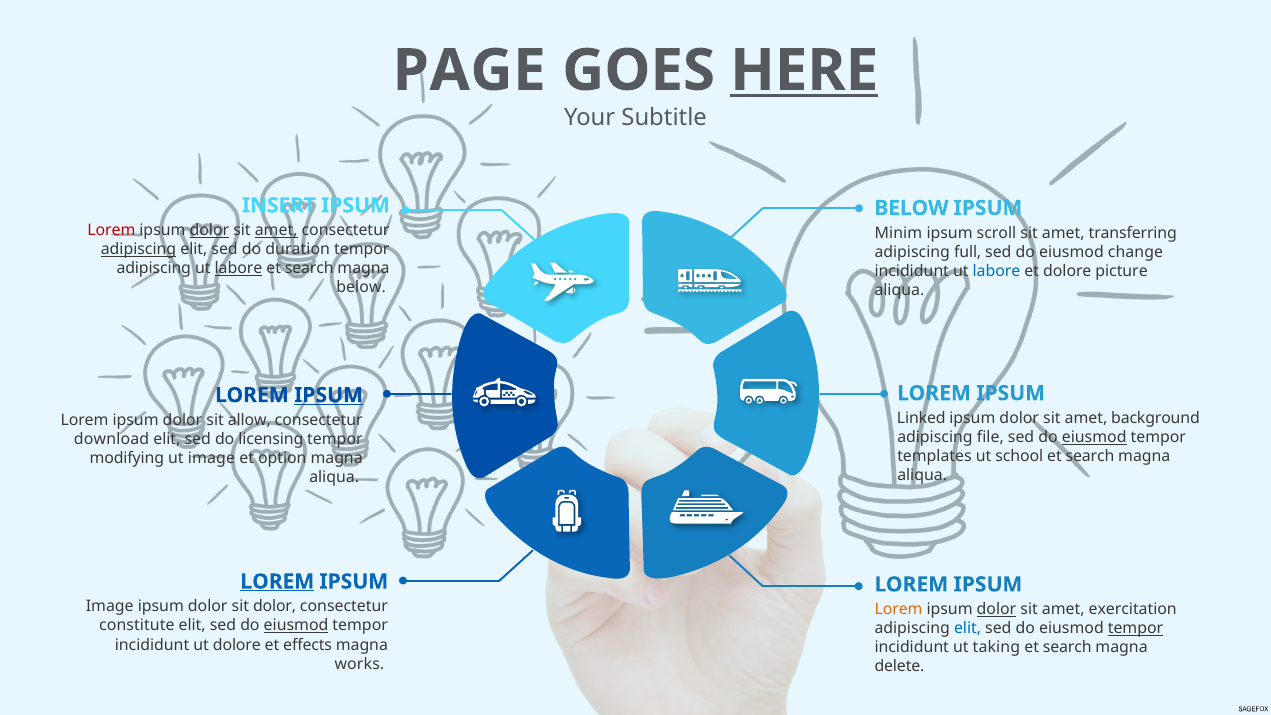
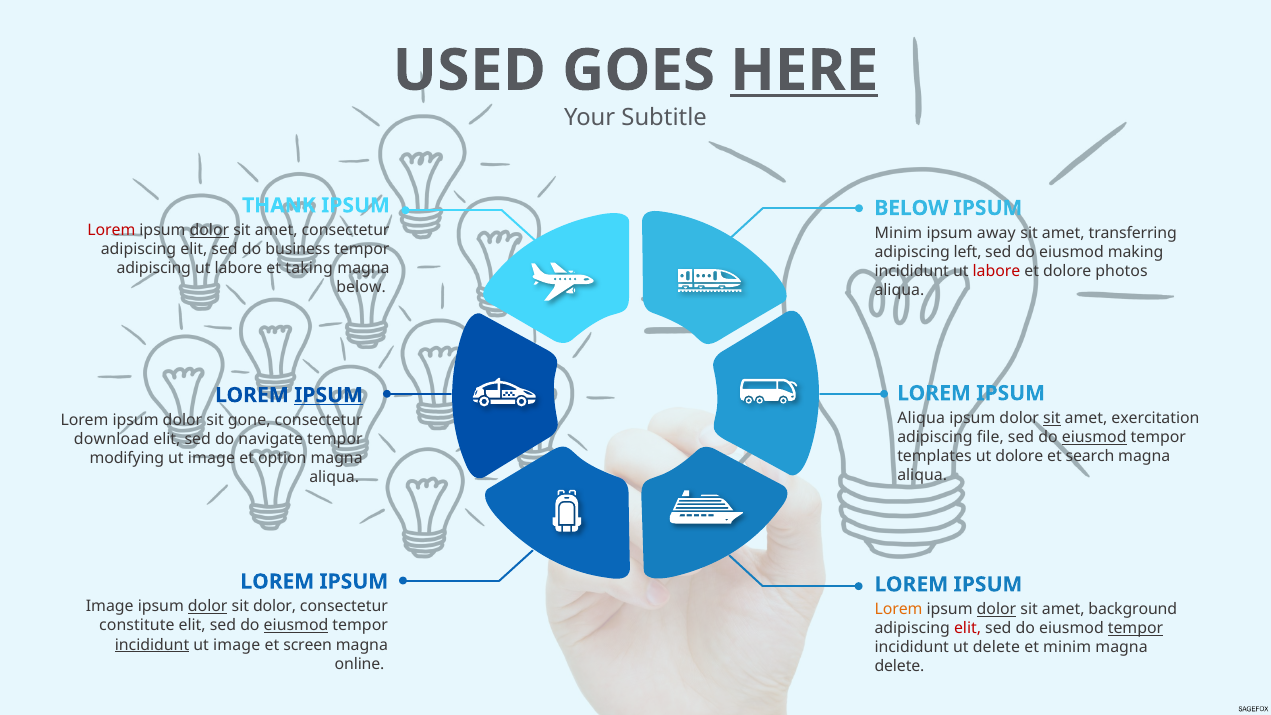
PAGE: PAGE -> USED (469, 71)
INSERT: INSERT -> THANK (279, 205)
amet underline: present -> none (276, 230)
scroll: scroll -> away (996, 233)
adipiscing underline: present -> none (139, 250)
duration: duration -> business (298, 250)
full: full -> left (968, 252)
change: change -> making (1136, 252)
labore underline: present -> none (238, 269)
search: search -> taking (309, 269)
labore colour: blue -> red (996, 271)
picture: picture -> photos (1122, 271)
Linked: Linked -> Aliqua (921, 418)
sit underline: none -> present (1052, 418)
background: background -> exercitation (1155, 418)
allow: allow -> gone (249, 420)
licensing: licensing -> navigate (271, 439)
ut school: school -> dolore (1019, 456)
LOREM underline: present -> none (277, 582)
dolor underline: none -> present (208, 607)
exercitation: exercitation -> background (1133, 609)
elit colour: blue -> red (968, 629)
incididunt underline: none -> present (152, 645)
dolore: dolore -> image (237, 645)
effects: effects -> screen (308, 645)
ut taking: taking -> delete (996, 648)
search: search -> minim (1067, 648)
works: works -> online (360, 664)
